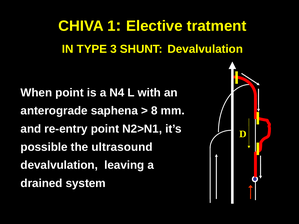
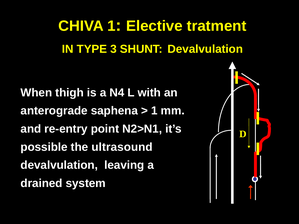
When point: point -> thigh (70, 93)
8: 8 -> 1 (154, 111)
